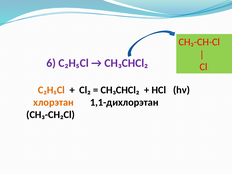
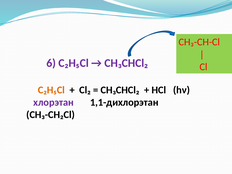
хлорэтан colour: orange -> purple (54, 102)
